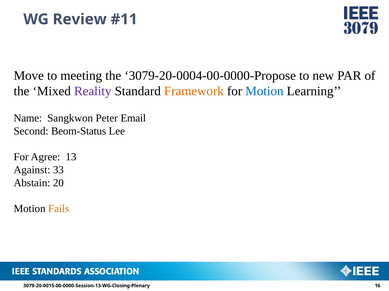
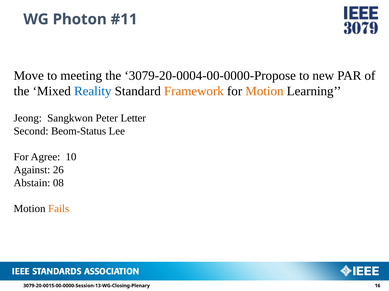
Review: Review -> Photon (80, 19)
Reality colour: purple -> blue (93, 91)
Motion colour: blue -> orange (264, 91)
Name: Name -> Jeong (28, 118)
Email: Email -> Letter (133, 118)
13: 13 -> 10 (71, 157)
33: 33 -> 26 (58, 170)
20: 20 -> 08 (58, 183)
